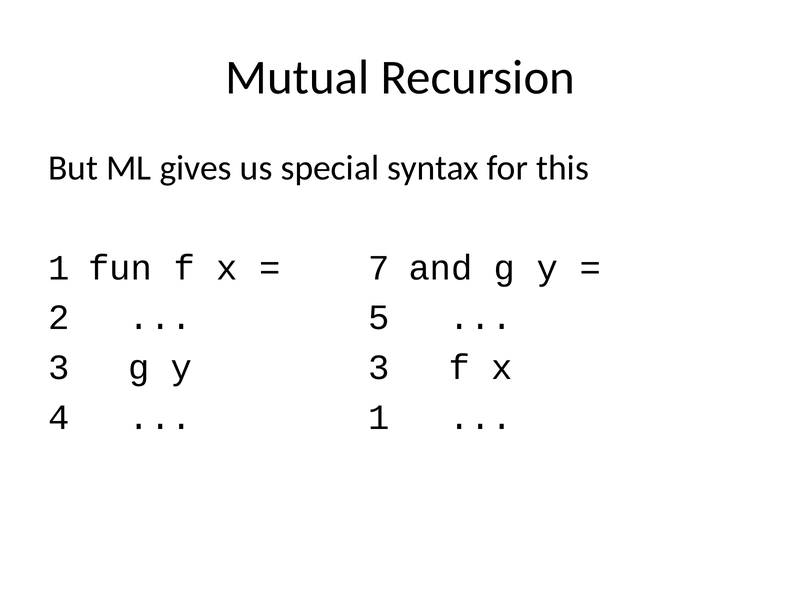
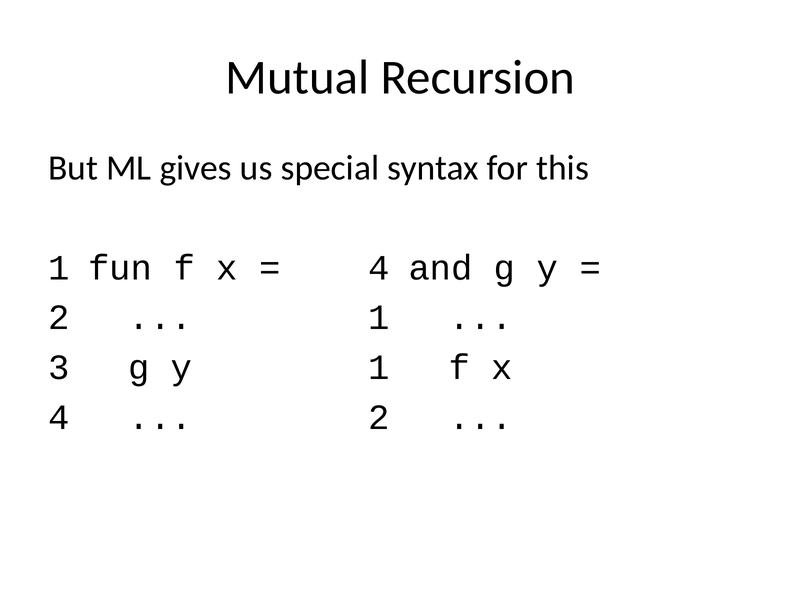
7: 7 -> 4 (379, 268)
5: 5 -> 1 (379, 318)
y 3: 3 -> 1 (379, 367)
1: 1 -> 2 (379, 417)
